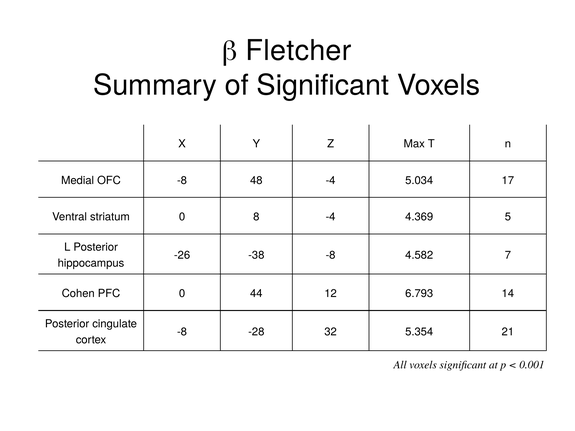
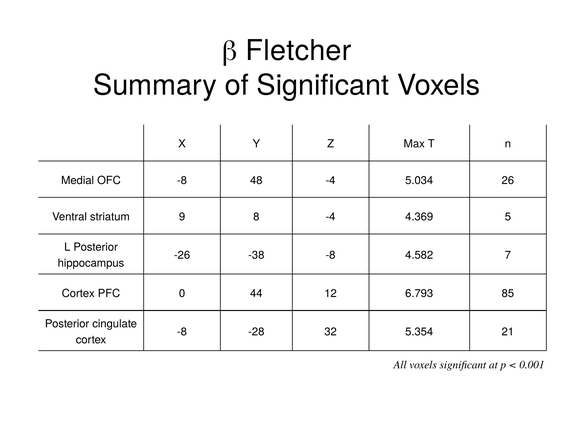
17: 17 -> 26 (508, 180)
striatum 0: 0 -> 9 (182, 217)
Cohen: Cohen -> Cortex (78, 294)
14: 14 -> 85 (508, 294)
